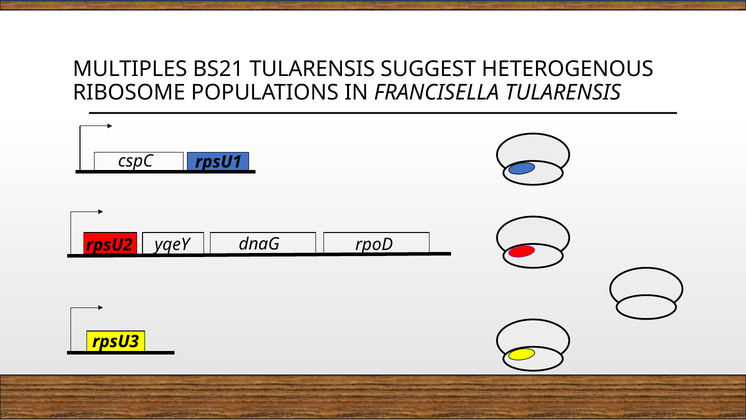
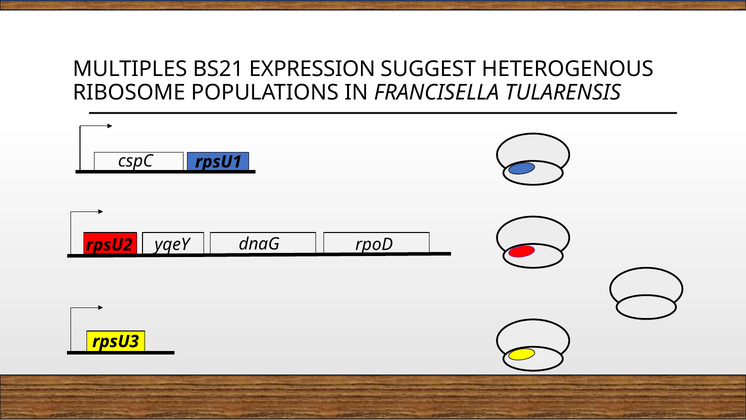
BS21 TULARENSIS: TULARENSIS -> EXPRESSION (312, 69)
